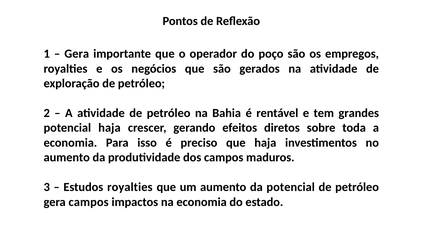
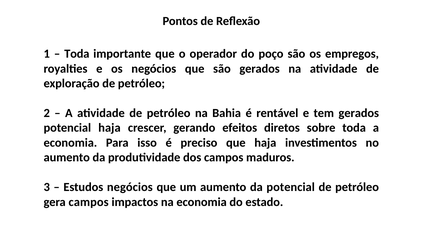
Gera: Gera -> Toda (77, 54)
tem grandes: grandes -> gerados (359, 113)
Estudos royalties: royalties -> negócios (130, 187)
